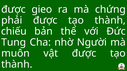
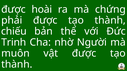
gieo: gieo -> hoài (42, 9)
Tung: Tung -> Trinh (14, 43)
